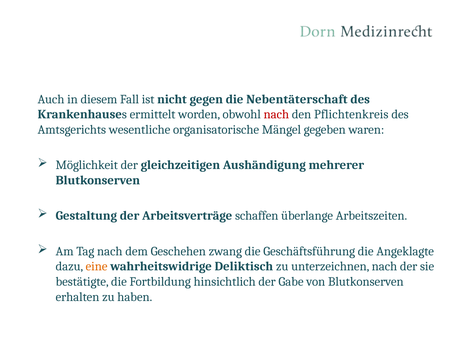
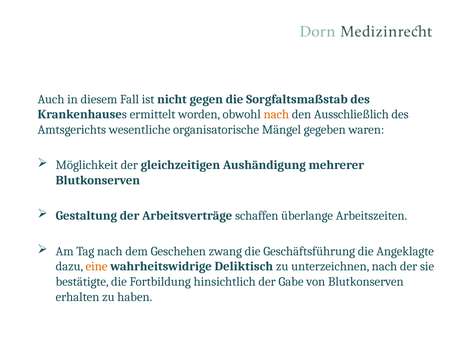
Nebentäterschaft: Nebentäterschaft -> Sorgfaltsmaßstab (297, 99)
nach colour: red -> orange (276, 115)
Pflichtenkreis: Pflichtenkreis -> Ausschließlich (351, 115)
